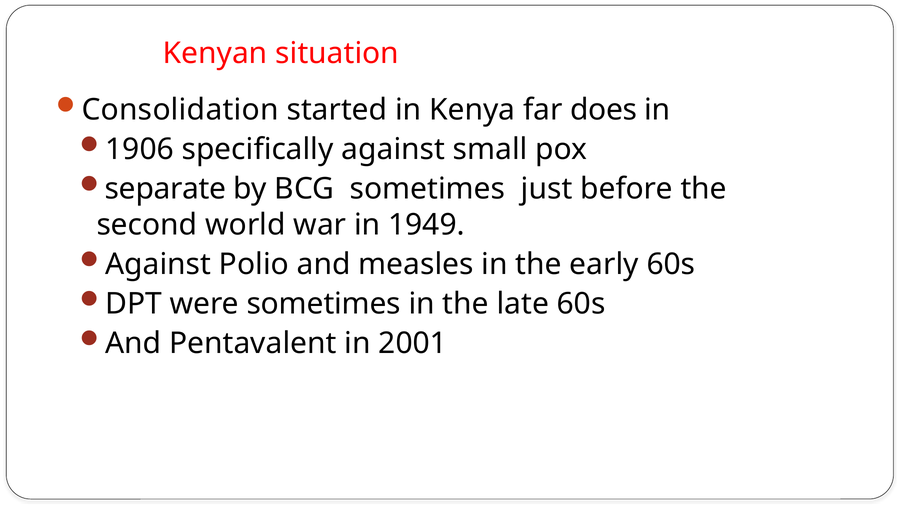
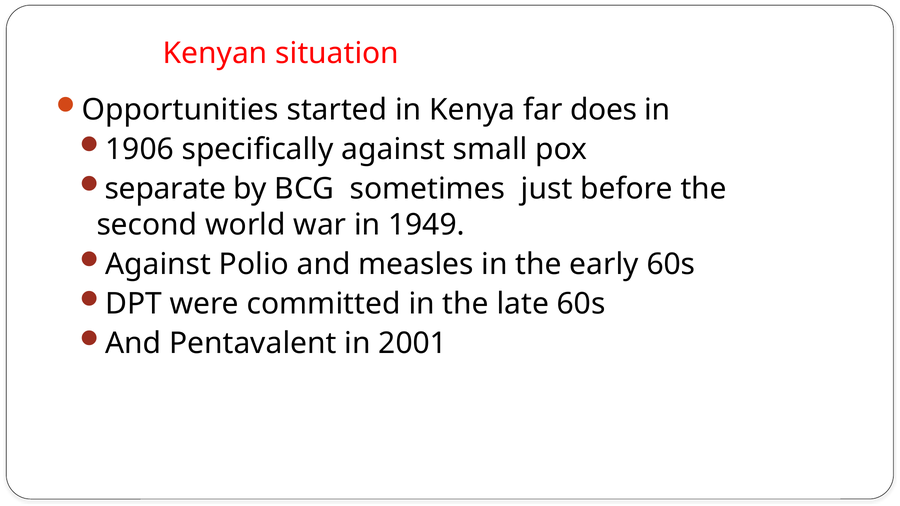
Consolidation: Consolidation -> Opportunities (180, 110)
were sometimes: sometimes -> committed (324, 304)
